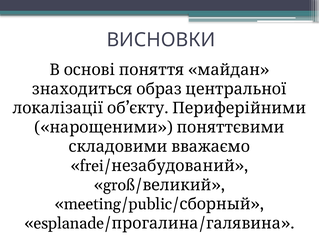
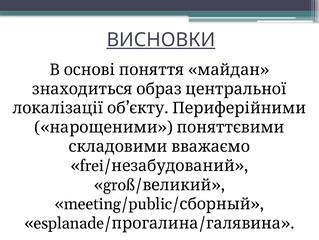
ВИСНОВКИ underline: none -> present (161, 40)
